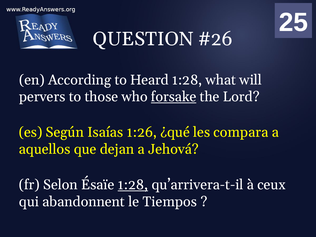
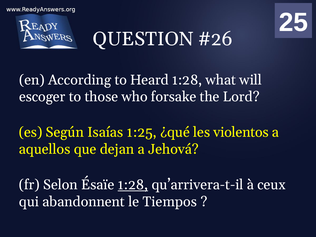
pervers: pervers -> escoger (42, 97)
forsake underline: present -> none (174, 97)
1:26: 1:26 -> 1:25 (142, 132)
compara: compara -> violentos (241, 132)
